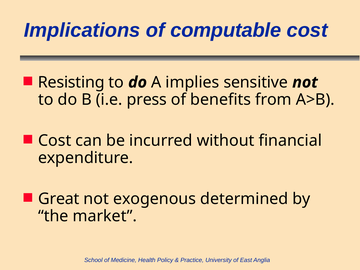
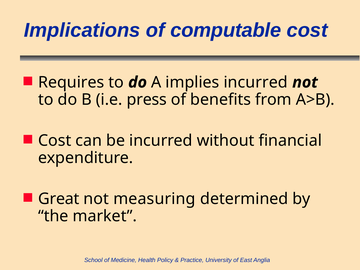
Resisting: Resisting -> Requires (71, 82)
implies sensitive: sensitive -> incurred (256, 82)
exogenous: exogenous -> measuring (154, 199)
